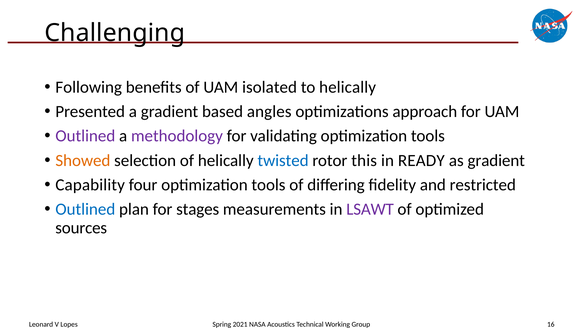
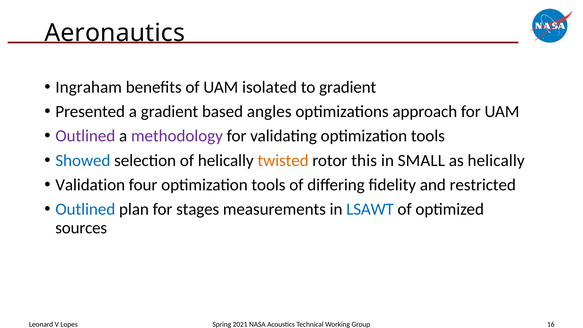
Challenging: Challenging -> Aeronautics (115, 33)
Following: Following -> Ingraham (89, 87)
to helically: helically -> gradient (348, 87)
Showed colour: orange -> blue (83, 160)
twisted colour: blue -> orange (283, 160)
READY: READY -> SMALL (421, 160)
as gradient: gradient -> helically (496, 160)
Capability: Capability -> Validation (90, 185)
LSAWT colour: purple -> blue (370, 209)
